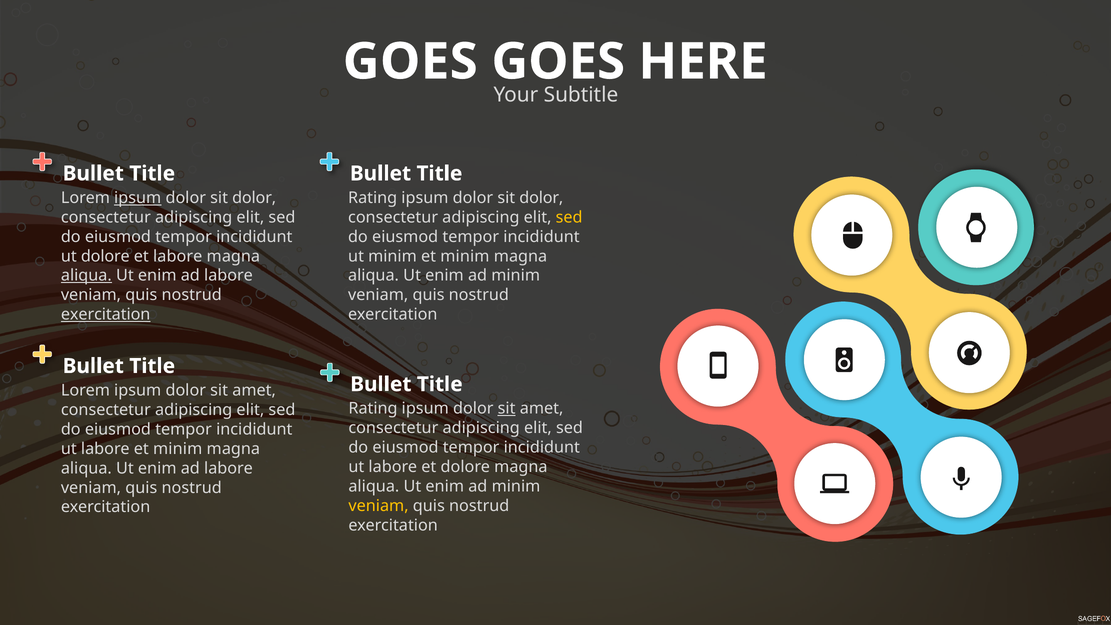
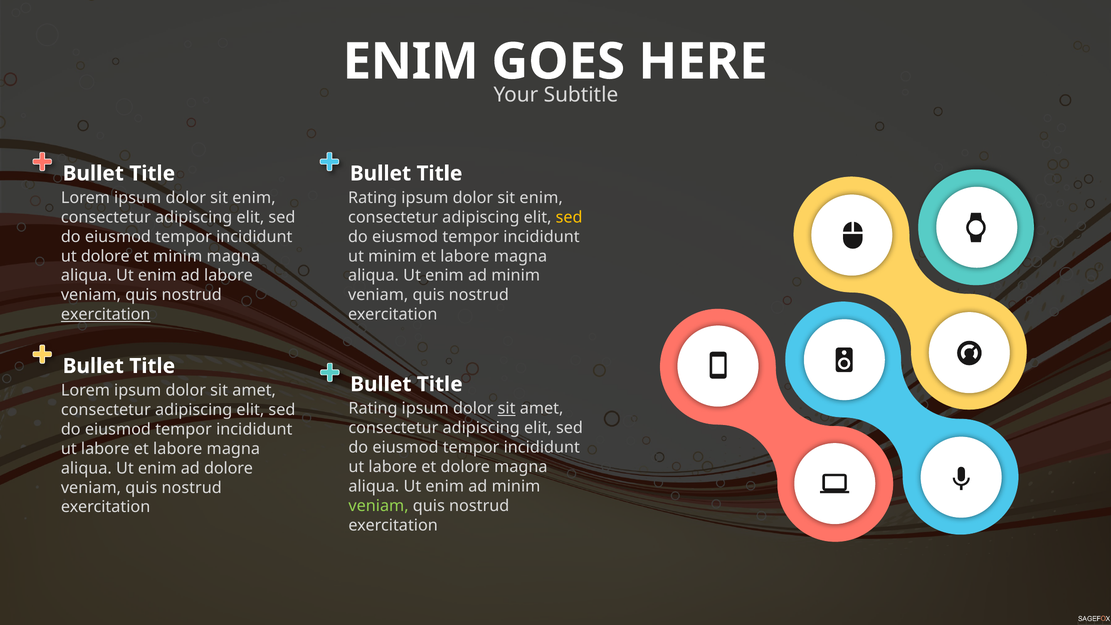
GOES: GOES -> ENIM (411, 62)
ipsum underline: present -> none (138, 198)
dolor: dolor -> enim (254, 198)
dolor: dolor -> enim (541, 198)
et labore: labore -> minim (178, 256)
minim: minim -> labore (465, 256)
aliqua underline: present -> none (86, 276)
labore et minim: minim -> labore (178, 449)
labore: labore -> dolore (229, 468)
veniam colour: yellow -> light green (379, 506)
